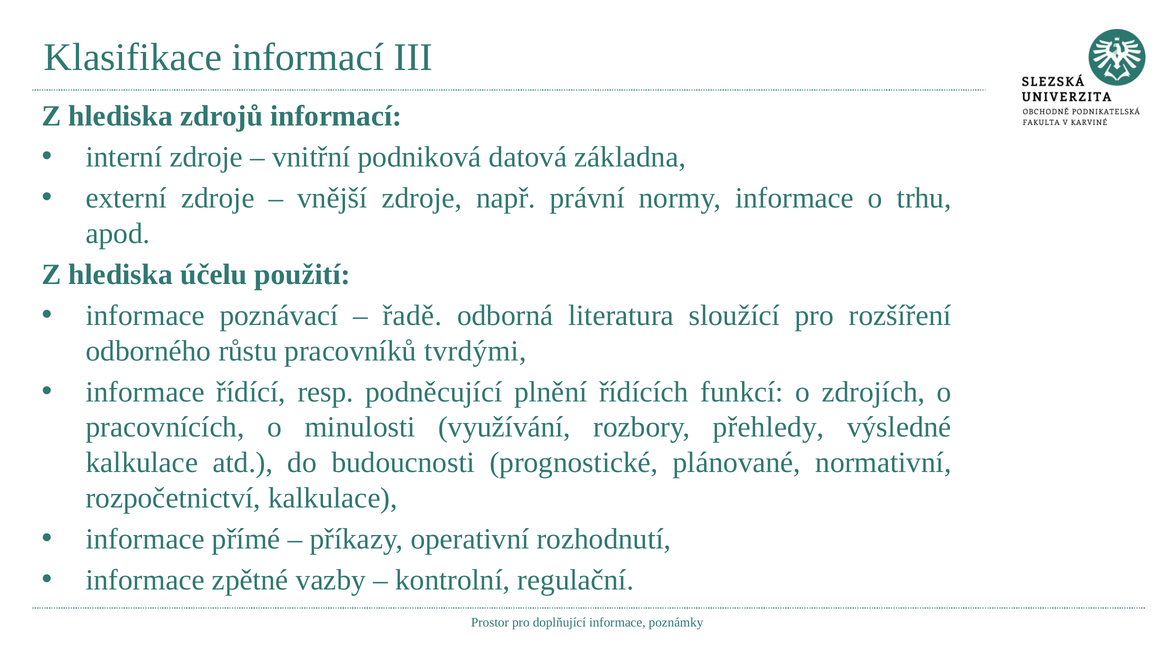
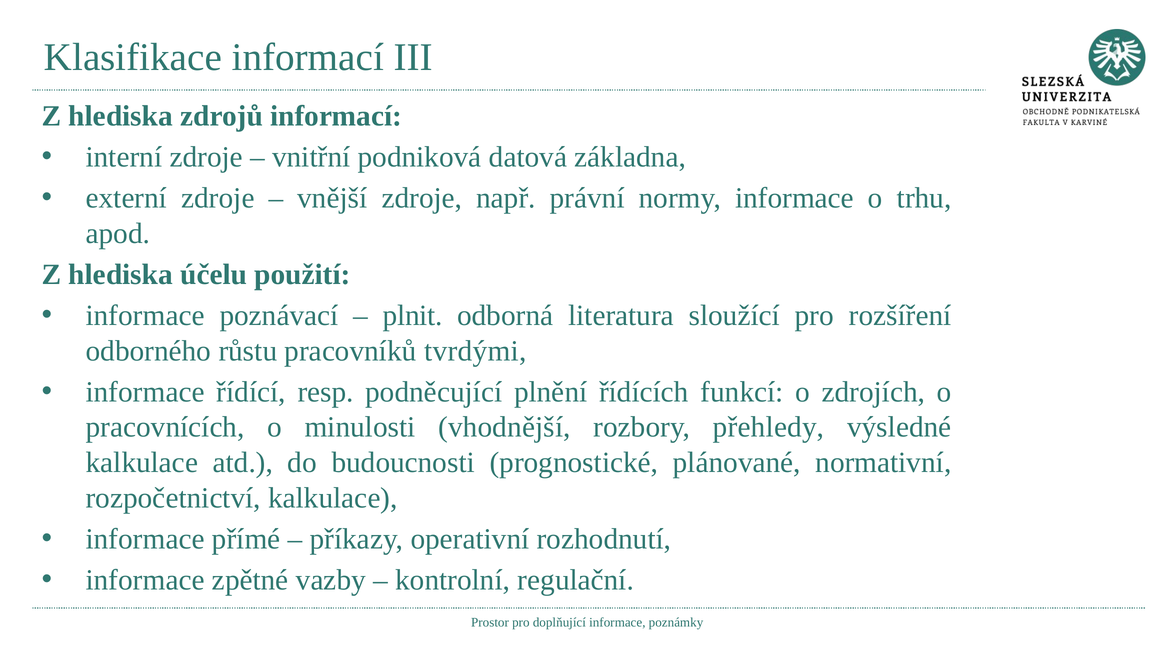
řadě: řadě -> plnit (413, 316)
využívání: využívání -> vhodnější (504, 427)
